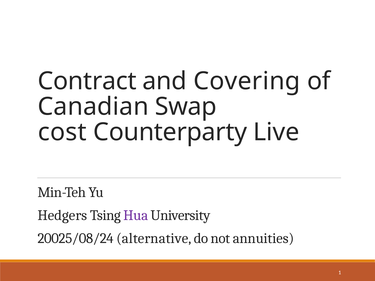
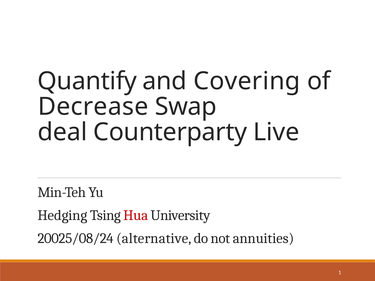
Contract: Contract -> Quantify (87, 81)
Canadian: Canadian -> Decrease (93, 107)
cost: cost -> deal (62, 132)
Hedgers: Hedgers -> Hedging (62, 215)
Hua colour: purple -> red (136, 215)
